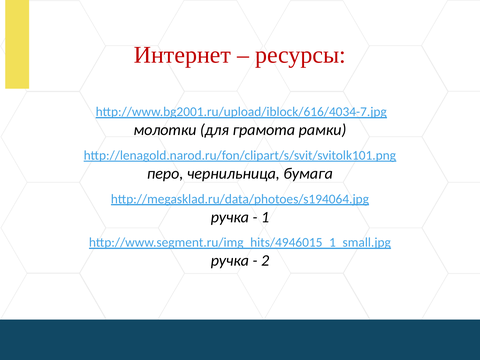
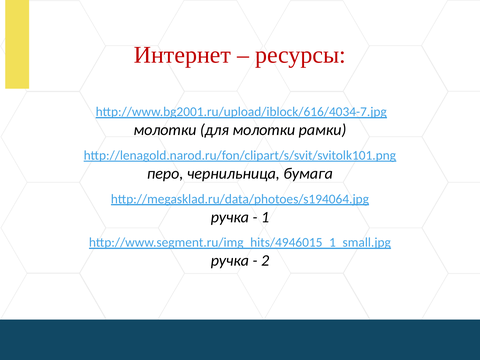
для грамота: грамота -> молотки (264, 130)
